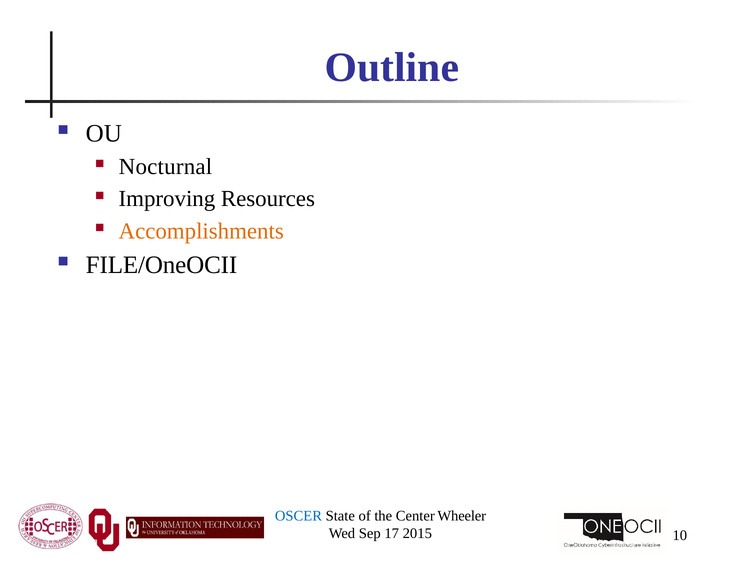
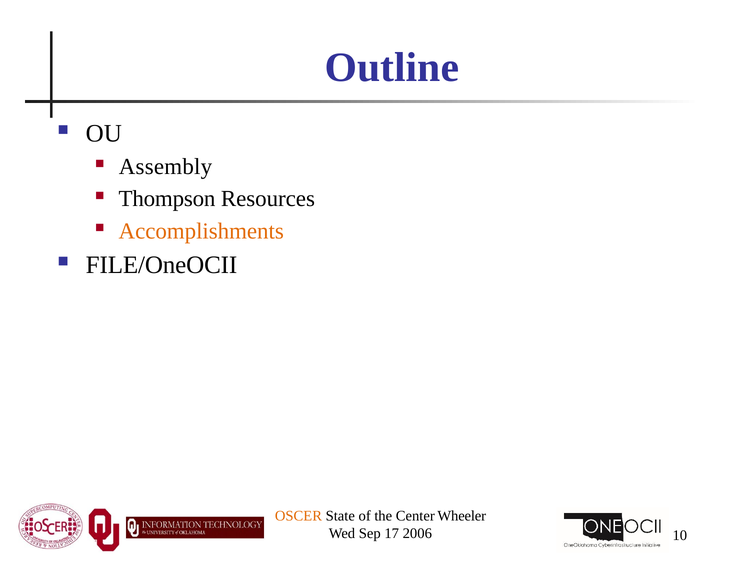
Nocturnal: Nocturnal -> Assembly (165, 166)
Improving: Improving -> Thompson (167, 199)
OSCER colour: blue -> orange (298, 515)
2015: 2015 -> 2006 (417, 533)
